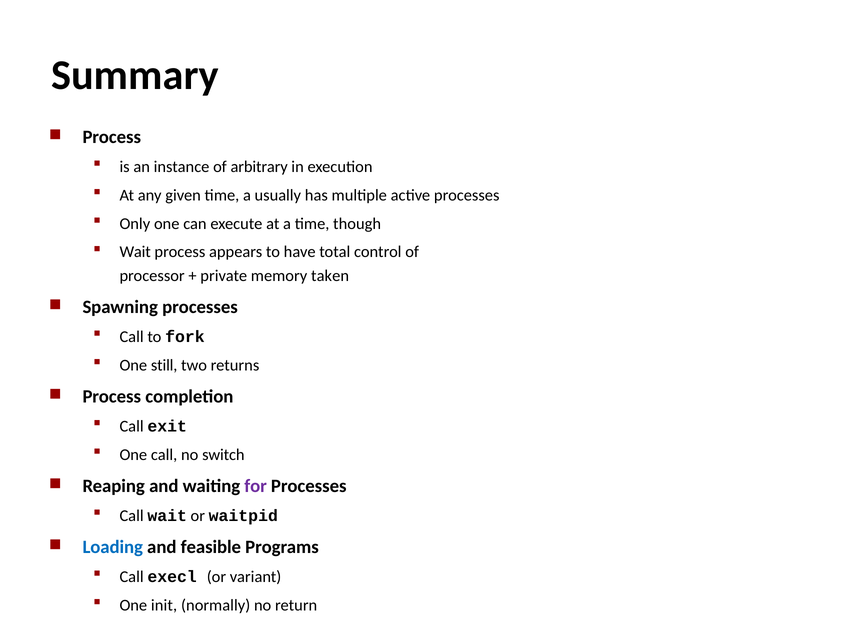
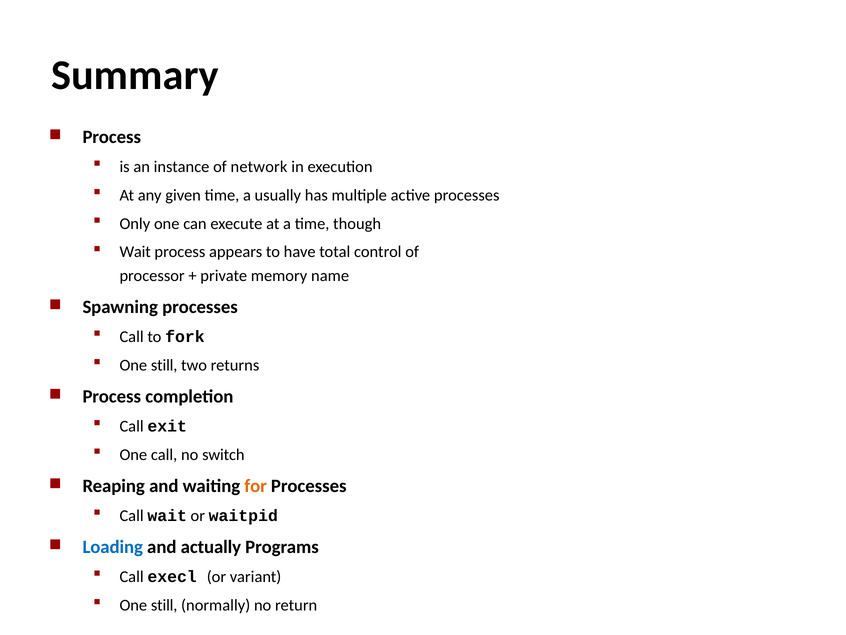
arbitrary: arbitrary -> network (259, 167)
taken: taken -> name (330, 275)
for colour: purple -> orange (256, 486)
feasible: feasible -> actually (211, 547)
init: init -> still (164, 605)
